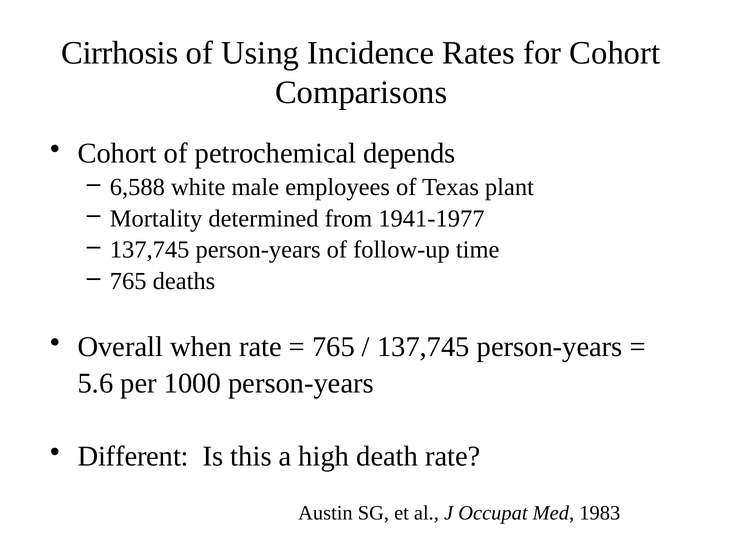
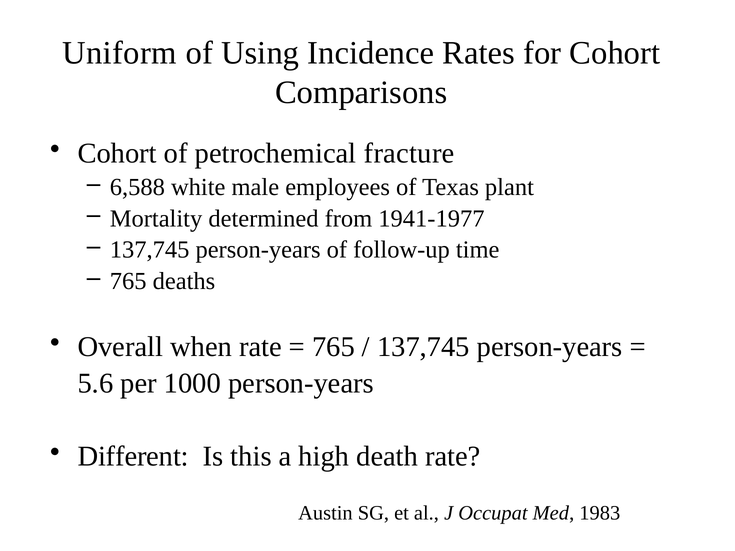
Cirrhosis: Cirrhosis -> Uniform (119, 53)
depends: depends -> fracture (409, 154)
